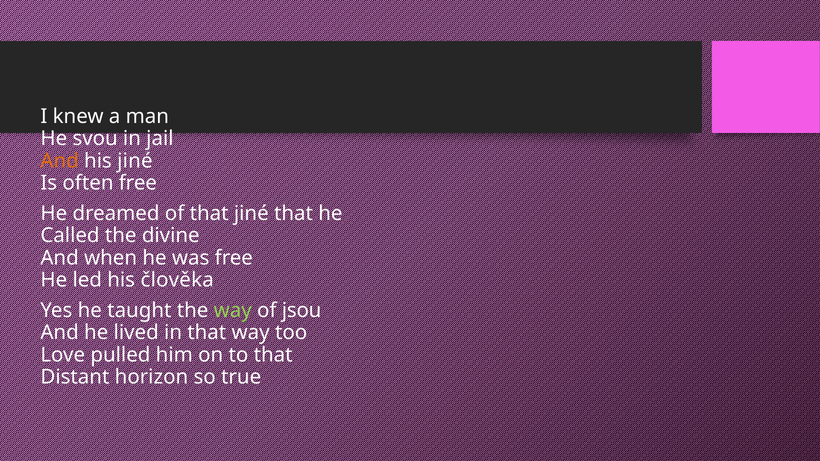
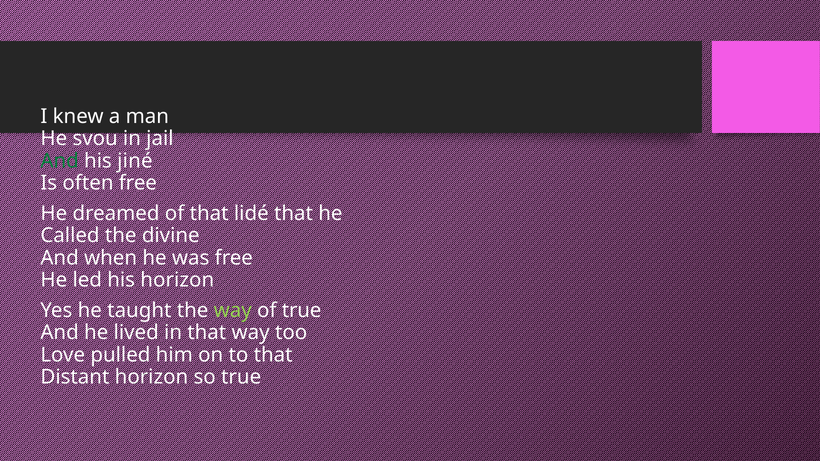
And colour: orange -> green (60, 161)
that jiné: jiné -> lidé (251, 214)
his člověka: člověka -> horizon (177, 280)
of jsou: jsou -> true (302, 311)
